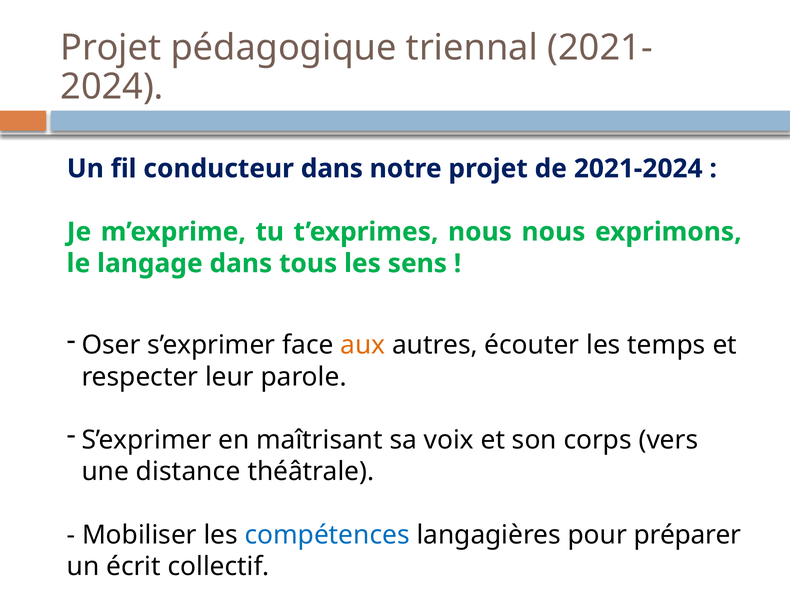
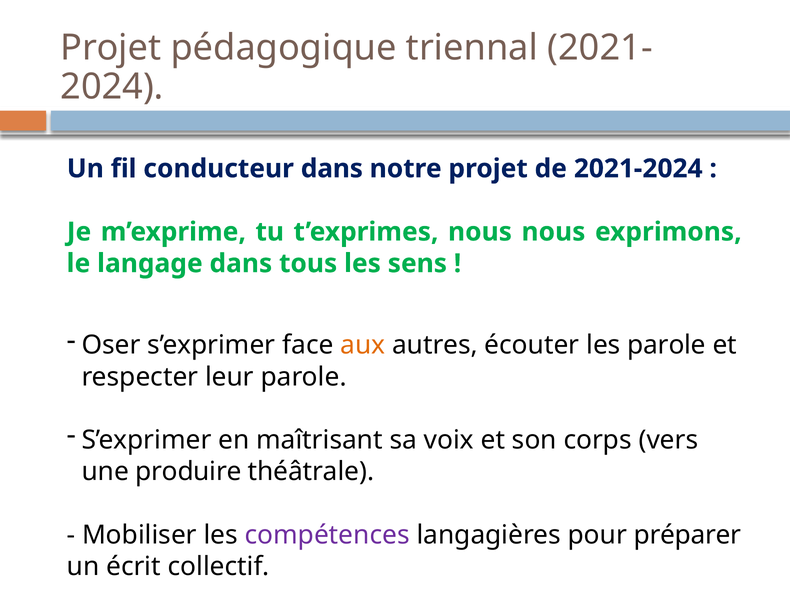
les temps: temps -> parole (667, 345)
distance: distance -> produire (188, 471)
compétences colour: blue -> purple (327, 535)
